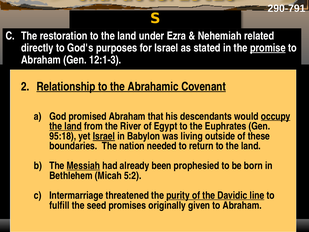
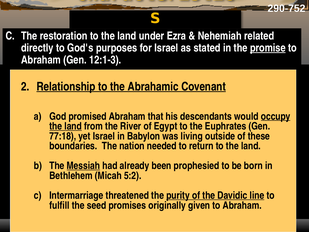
290-791: 290-791 -> 290-752 (286, 8)
95:18: 95:18 -> 77:18 (63, 136)
Israel underline: present -> none (104, 136)
